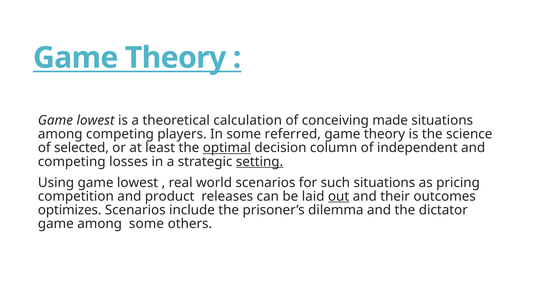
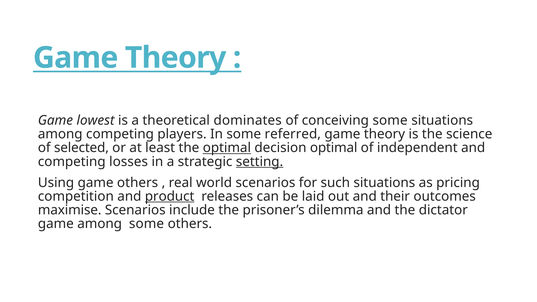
calculation: calculation -> dominates (248, 121)
conceiving made: made -> some (390, 121)
decision column: column -> optimal (334, 148)
Using game lowest: lowest -> others (138, 183)
product underline: none -> present (170, 196)
out underline: present -> none (339, 196)
optimizes: optimizes -> maximise (70, 210)
